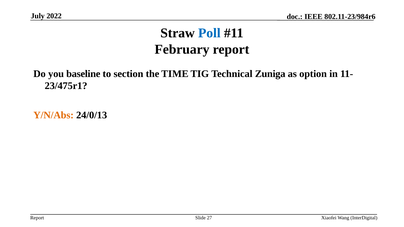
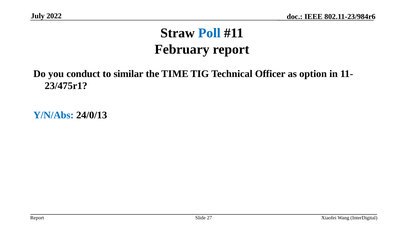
baseline: baseline -> conduct (83, 74)
section: section -> similar (128, 74)
Zuniga: Zuniga -> Officer (270, 74)
Y/N/Abs colour: orange -> blue (54, 115)
